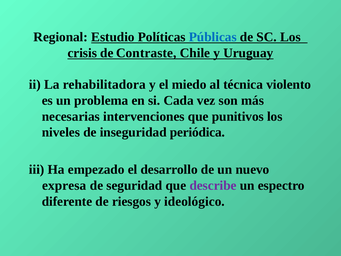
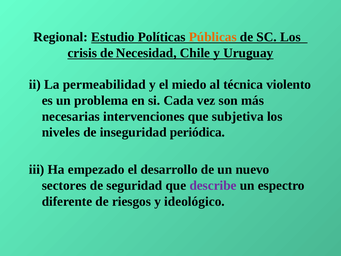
Públicas colour: blue -> orange (213, 37)
Contraste: Contraste -> Necesidad (146, 53)
rehabilitadora: rehabilitadora -> permeabilidad (104, 84)
punitivos: punitivos -> subjetiva (238, 116)
expresa: expresa -> sectores (64, 185)
